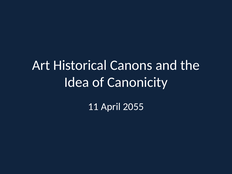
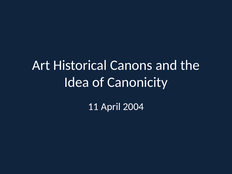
2055: 2055 -> 2004 (133, 107)
